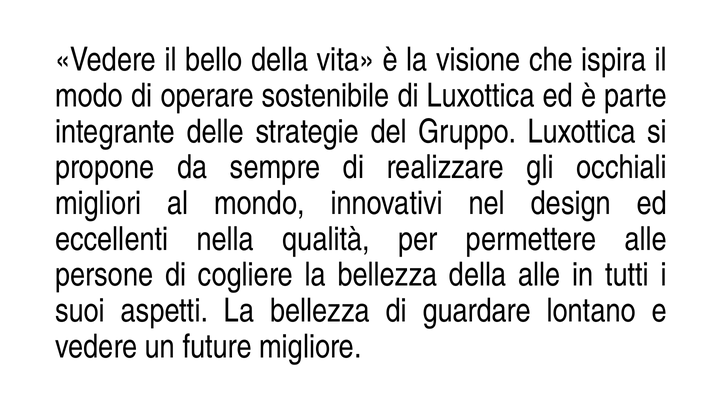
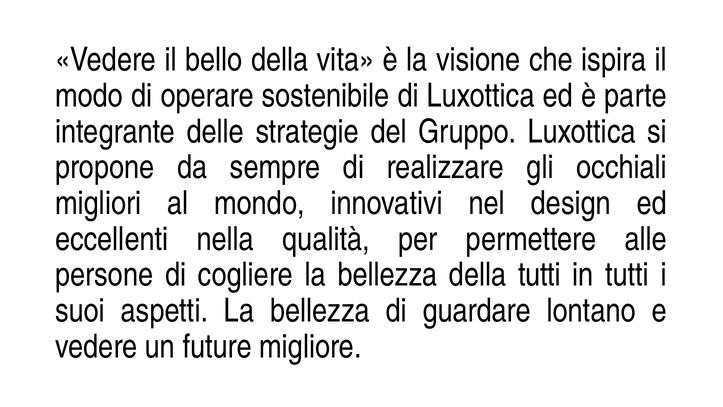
della alle: alle -> tutti (539, 275)
